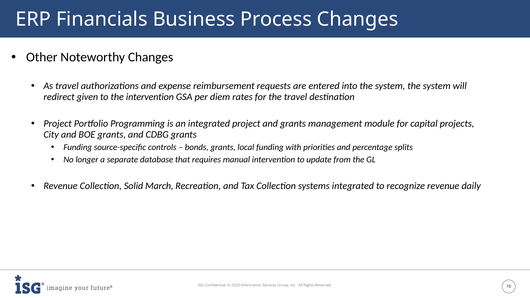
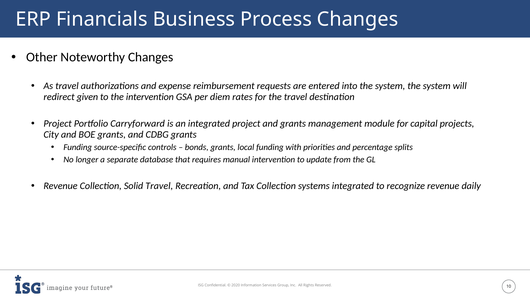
Programming: Programming -> Carryforward (138, 124)
Solid March: March -> Travel (159, 186)
